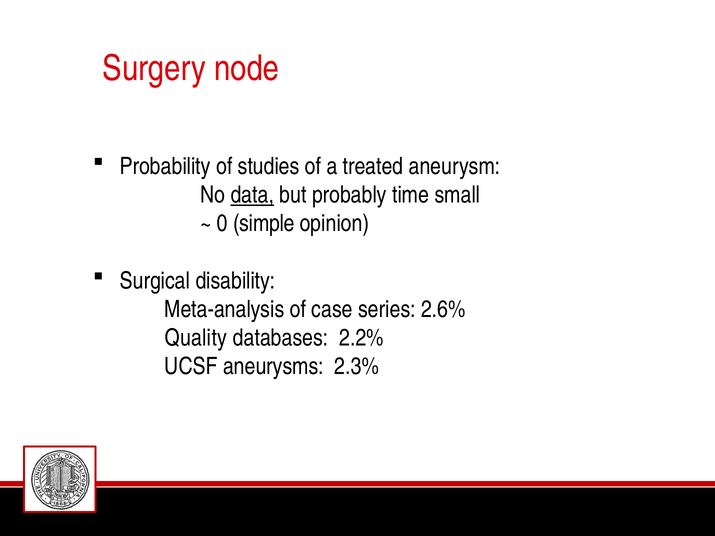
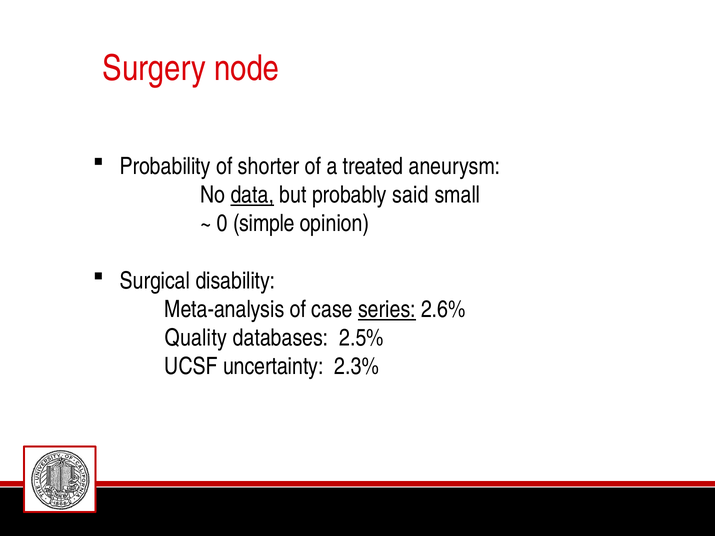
studies: studies -> shorter (269, 167)
time: time -> said (411, 195)
series underline: none -> present (387, 310)
2.2%: 2.2% -> 2.5% (362, 338)
aneurysms: aneurysms -> uncertainty (273, 367)
